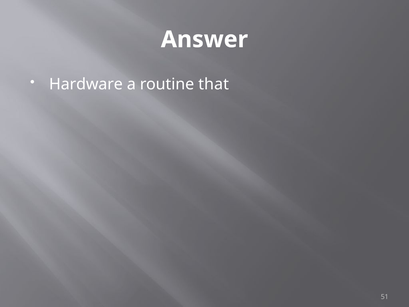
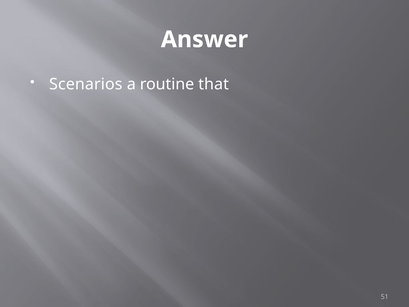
Hardware: Hardware -> Scenarios (86, 84)
